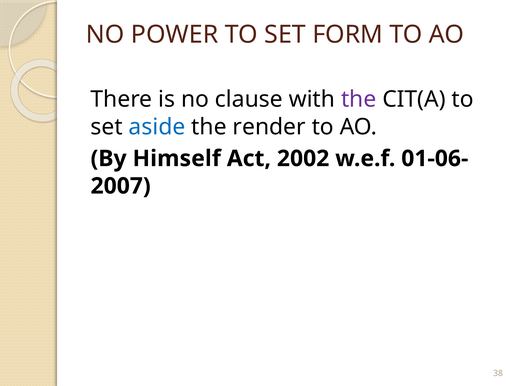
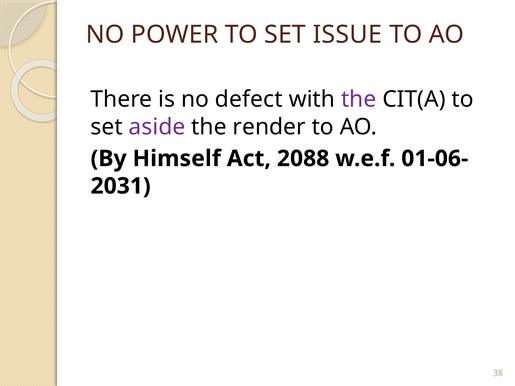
FORM: FORM -> ISSUE (348, 35)
clause: clause -> defect (249, 99)
aside colour: blue -> purple (157, 127)
2002: 2002 -> 2088 (303, 159)
2007: 2007 -> 2031 (121, 186)
